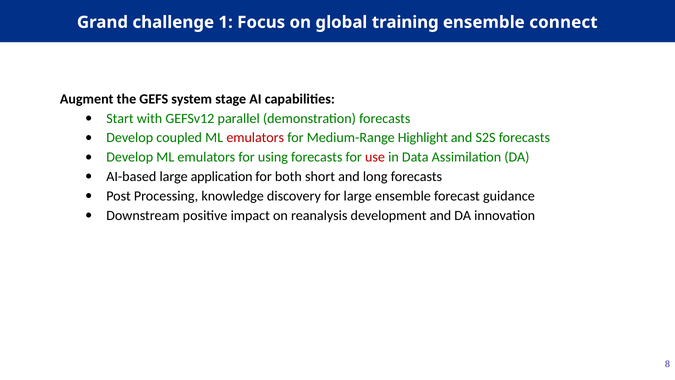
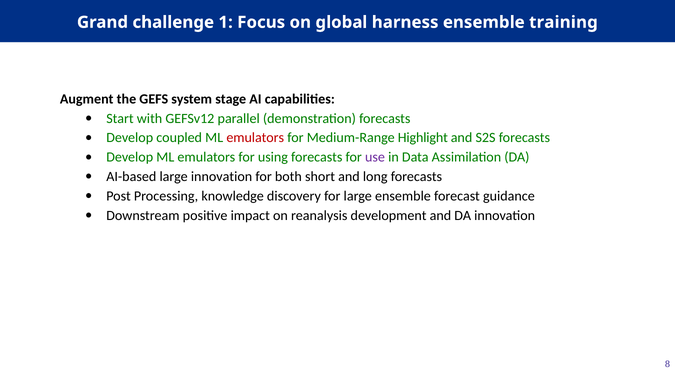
training: training -> harness (405, 22)
connect: connect -> training (563, 22)
use colour: red -> purple (375, 157)
large application: application -> innovation (222, 177)
